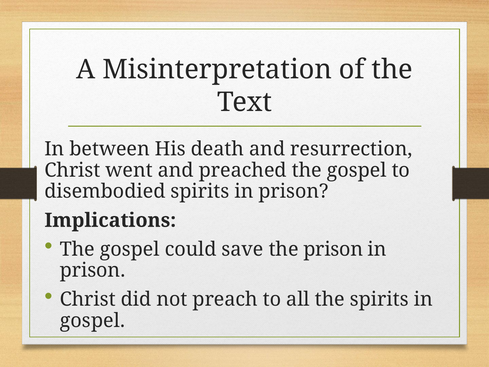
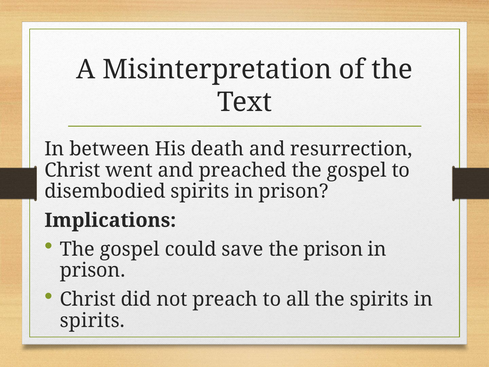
gospel: gospel -> spirits (92, 320)
